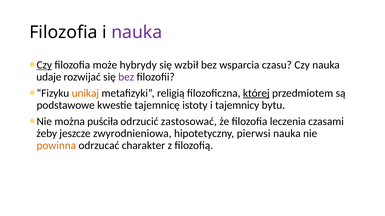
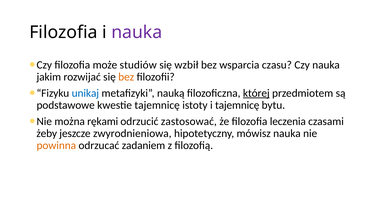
Czy underline: present -> none (44, 65)
hybrydy: hybrydy -> studiów (138, 65)
udaje: udaje -> jakim (49, 77)
bez colour: purple -> orange (126, 77)
unikaj colour: orange -> blue (85, 93)
religią: religią -> nauką (171, 93)
i tajemnicy: tajemnicy -> tajemnicę (237, 105)
puściła: puściła -> rękami (103, 122)
pierwsi: pierwsi -> mówisz (254, 134)
charakter: charakter -> zadaniem (143, 146)
